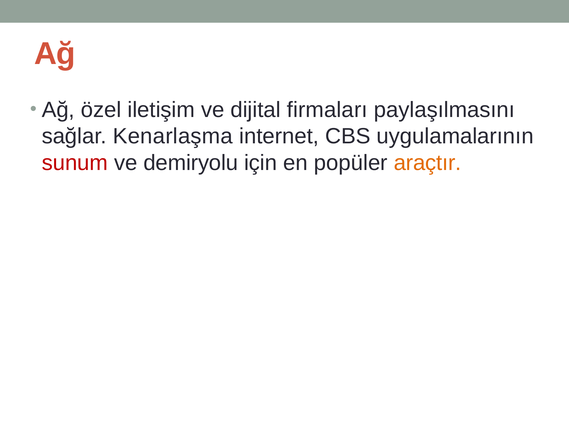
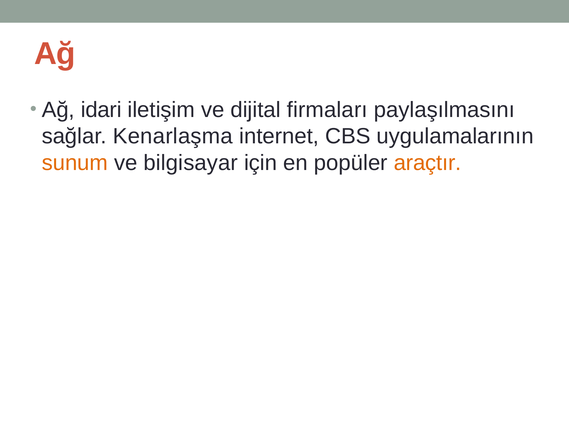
özel: özel -> idari (101, 110)
sunum colour: red -> orange (75, 163)
demiryolu: demiryolu -> bilgisayar (191, 163)
